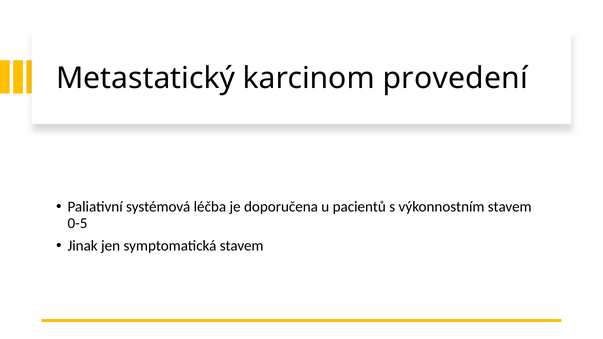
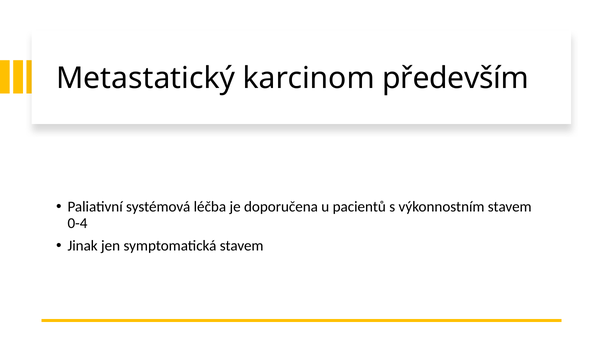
provedení: provedení -> především (456, 78)
0-5: 0-5 -> 0-4 (77, 223)
